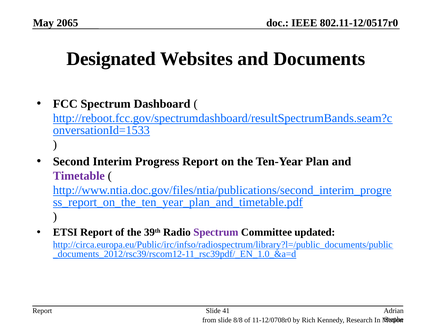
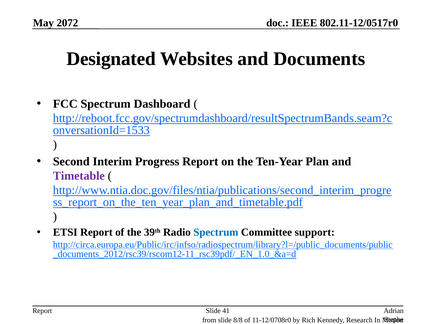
2065: 2065 -> 2072 (67, 23)
Spectrum colour: purple -> blue (216, 232)
updated: updated -> support (315, 232)
